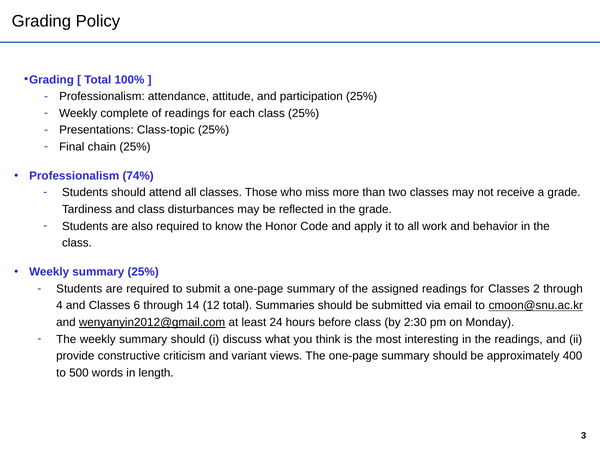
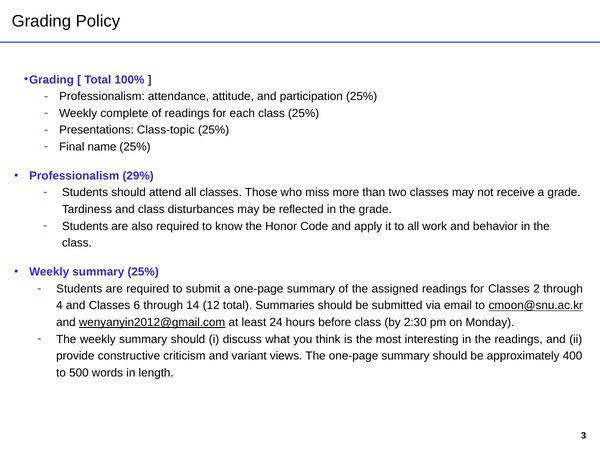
chain: chain -> name (102, 147)
74%: 74% -> 29% (138, 176)
